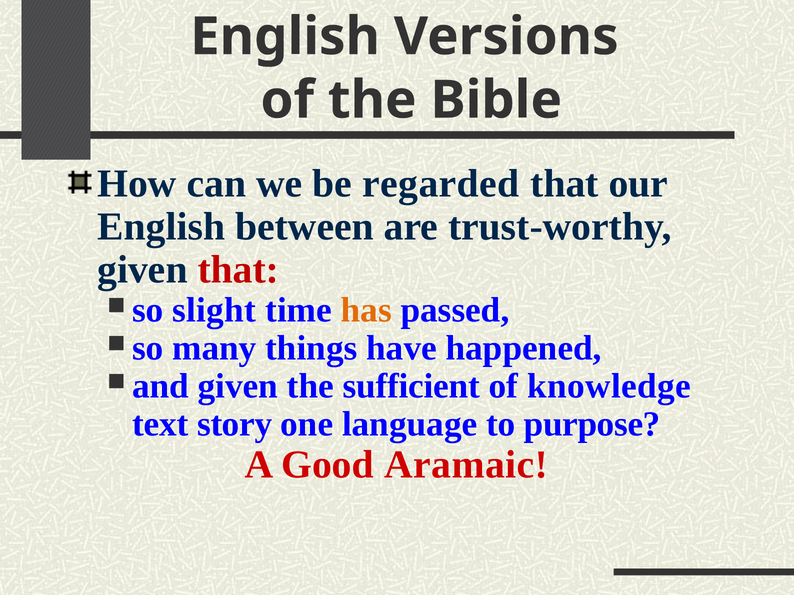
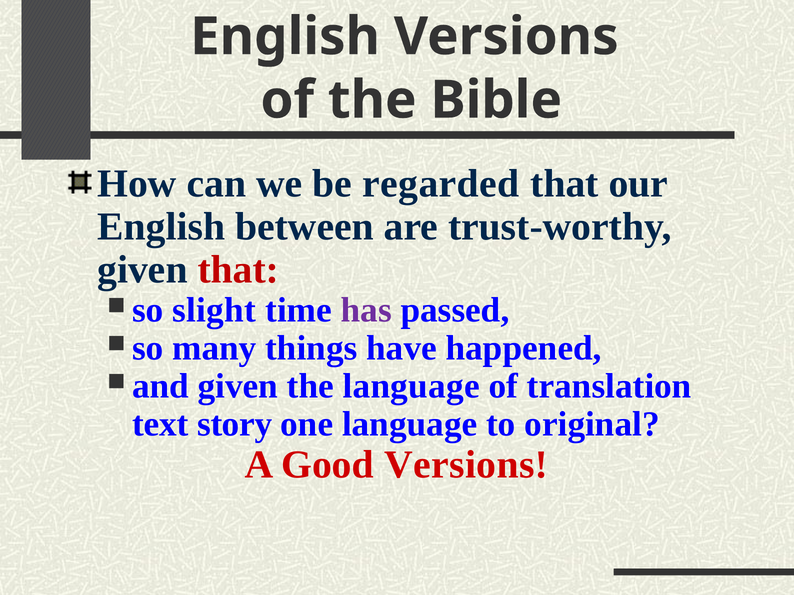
has colour: orange -> purple (366, 310)
the sufficient: sufficient -> language (411, 387)
knowledge: knowledge -> translation (609, 387)
purpose: purpose -> original (592, 425)
Good Aramaic: Aramaic -> Versions (466, 465)
